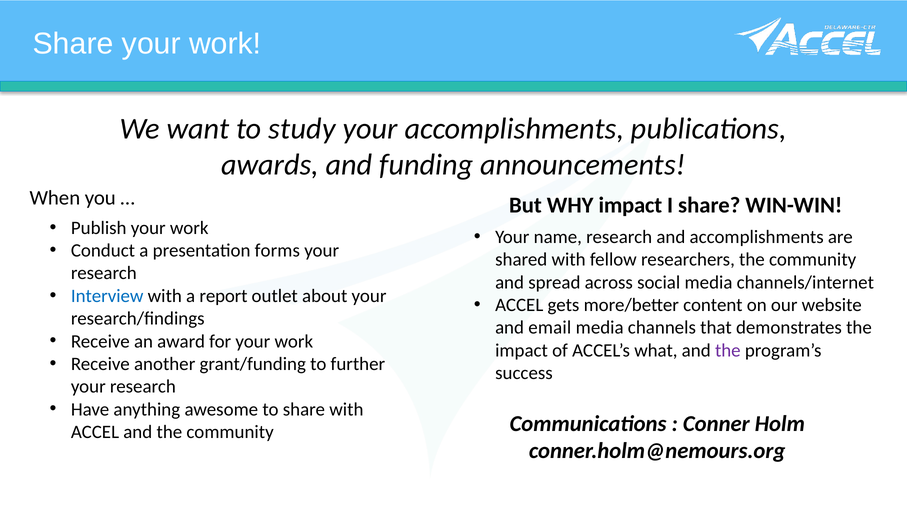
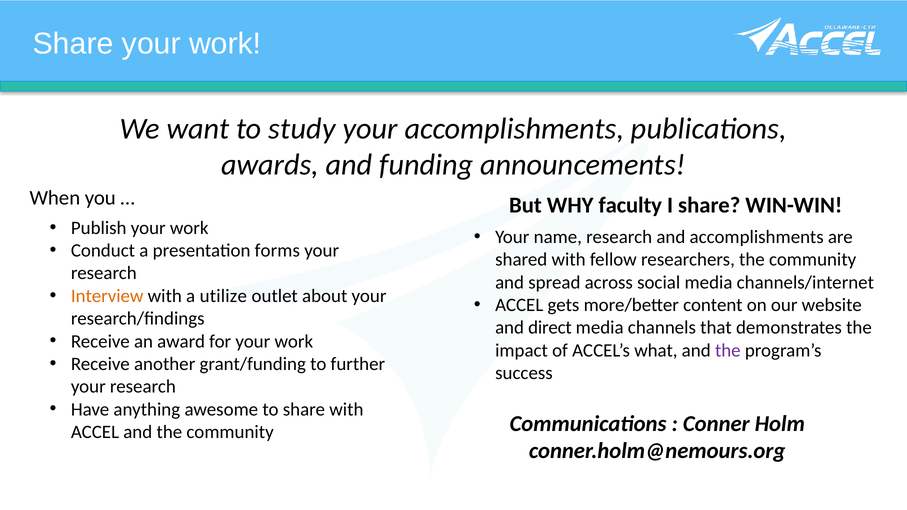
WHY impact: impact -> faculty (630, 205)
Interview colour: blue -> orange (107, 296)
report: report -> utilize (223, 296)
email: email -> direct (550, 328)
